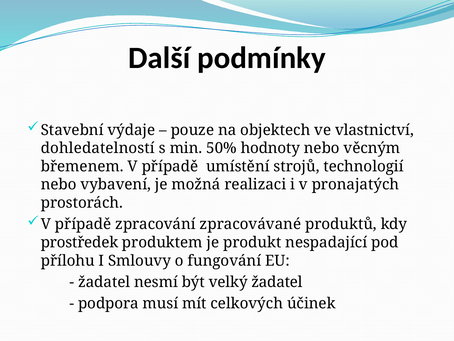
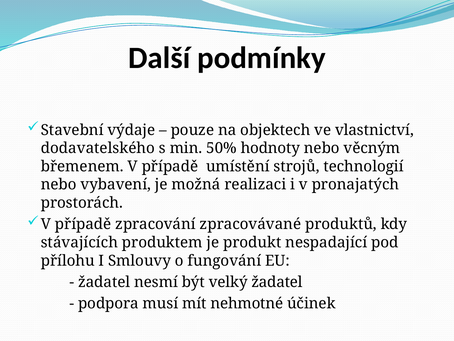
dohledatelností: dohledatelností -> dodavatelského (98, 148)
prostředek: prostředek -> stávajících (79, 242)
celkových: celkových -> nehmotné (247, 303)
